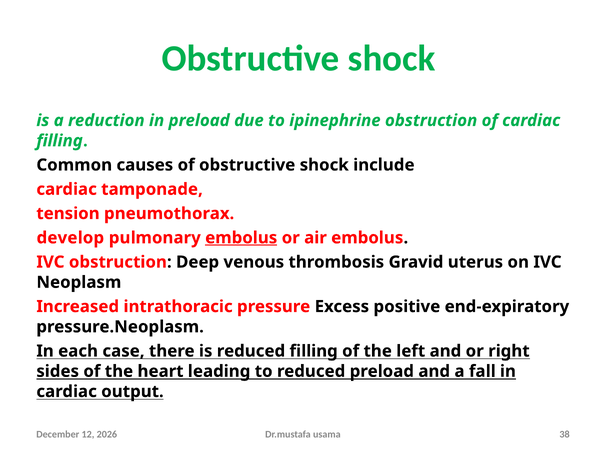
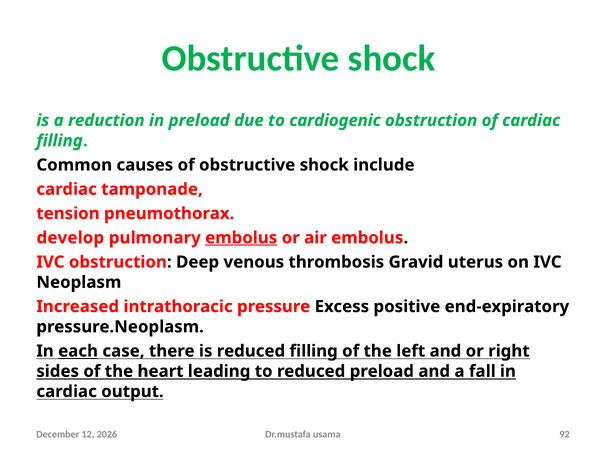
ipinephrine: ipinephrine -> cardiogenic (335, 120)
each underline: none -> present (78, 351)
38: 38 -> 92 (565, 434)
